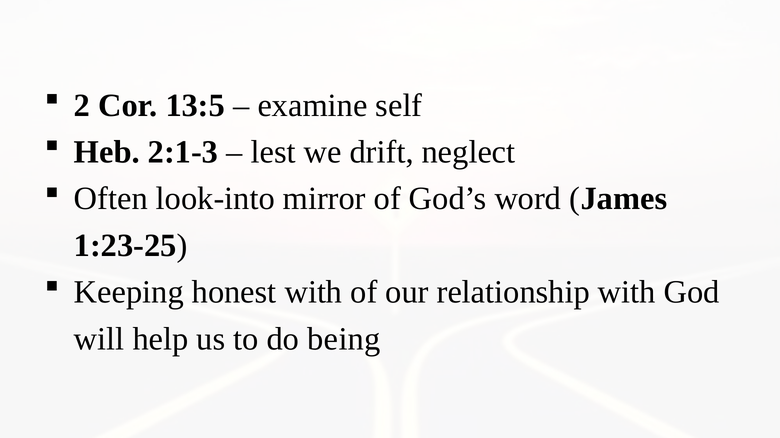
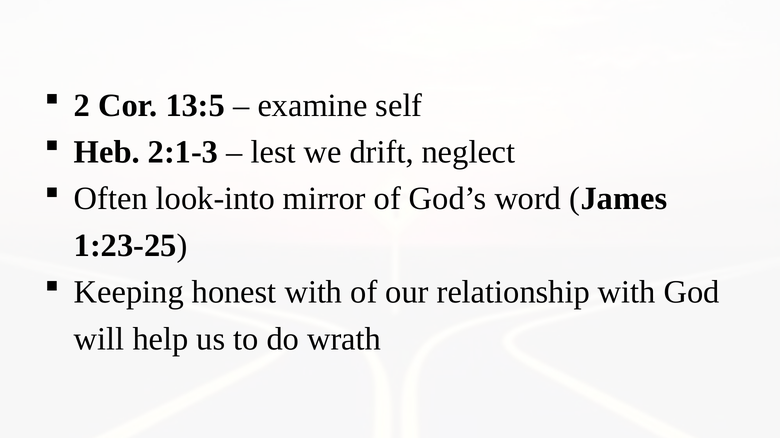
being: being -> wrath (344, 339)
